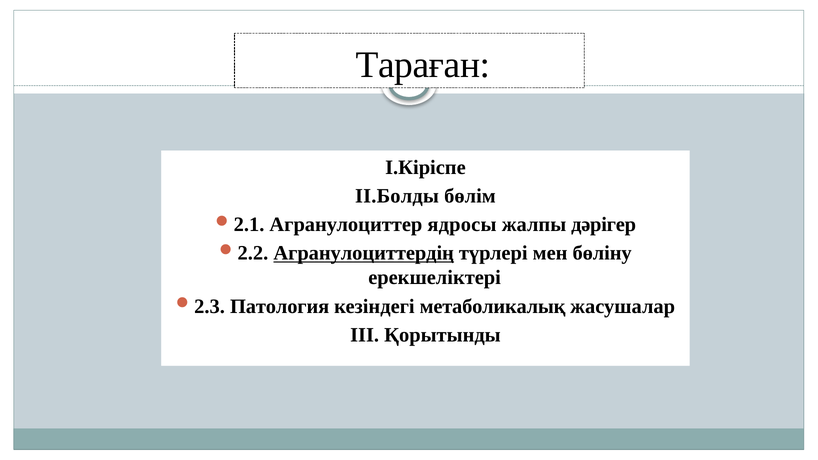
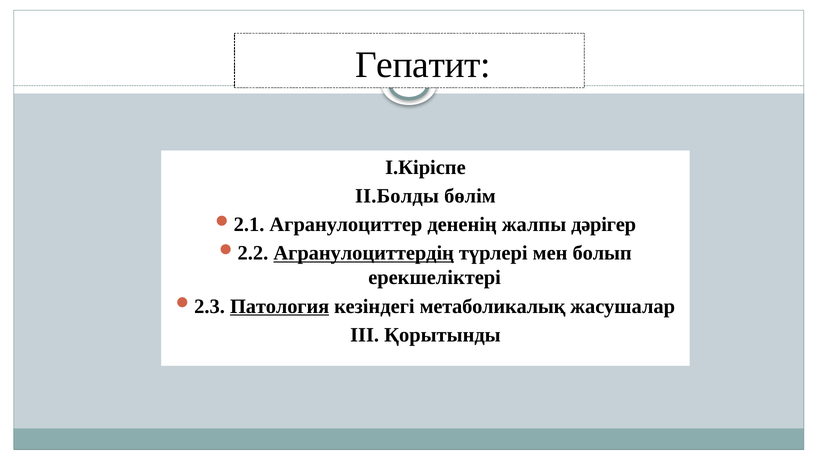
Тараған: Тараған -> Гепатит (423, 65)
ядросы: ядросы -> дененің (462, 225)
бөліну: бөліну -> болып (602, 253)
Патология underline: none -> present (280, 306)
